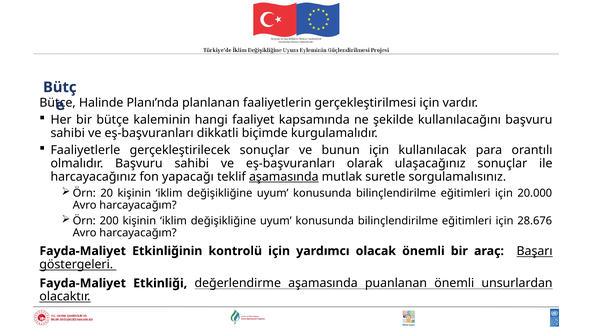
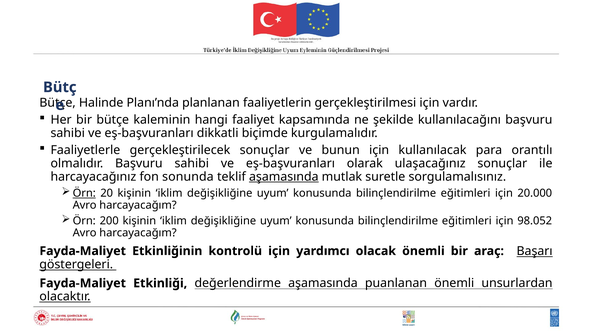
yapacağı: yapacağı -> sonunda (188, 177)
Örn underline: none -> present (84, 193)
28.676: 28.676 -> 98.052 (535, 221)
